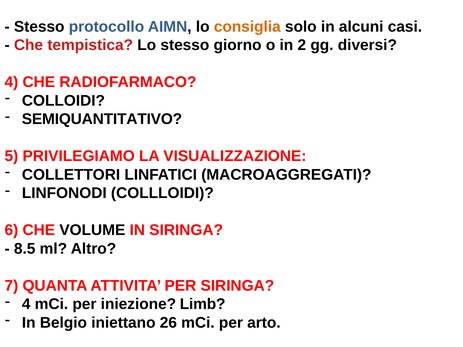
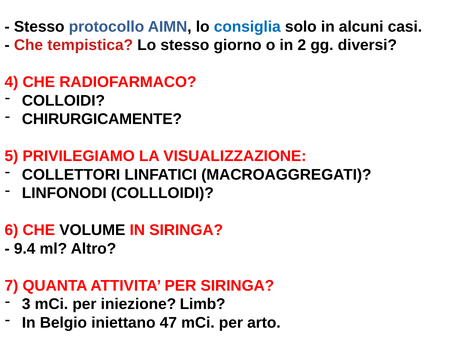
consiglia colour: orange -> blue (247, 27)
SEMIQUANTITATIVO: SEMIQUANTITATIVO -> CHIRURGICAMENTE (102, 119)
8.5: 8.5 -> 9.4 (25, 249)
4: 4 -> 3 (26, 304)
26: 26 -> 47 (168, 323)
